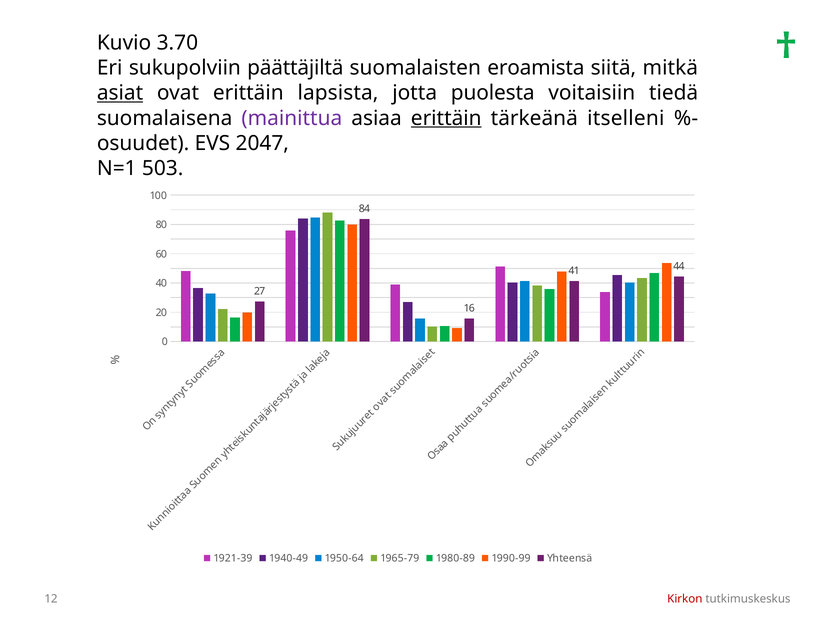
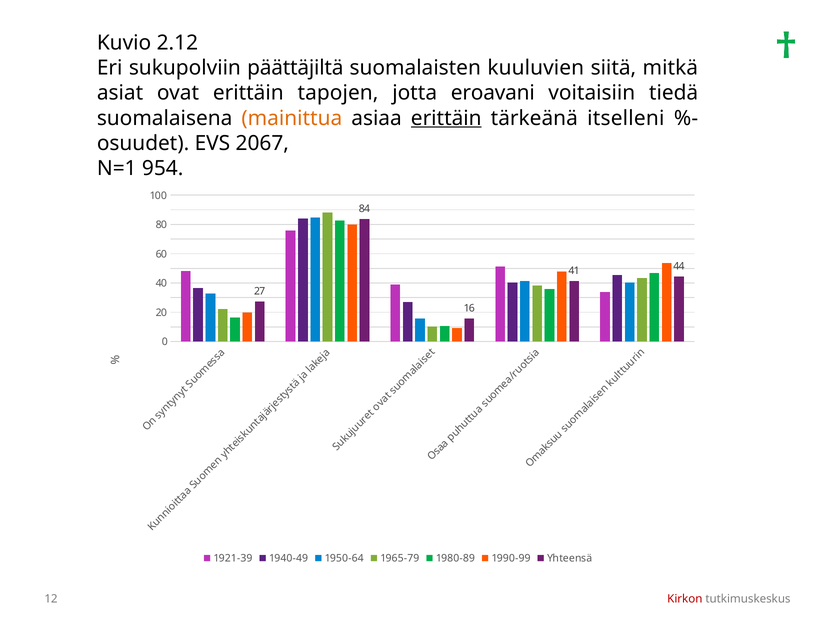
3.70: 3.70 -> 2.12 (177, 43)
eroamista: eroamista -> kuuluvien (536, 68)
asiat underline: present -> none (120, 93)
lapsista: lapsista -> tapojen (338, 93)
puolesta: puolesta -> eroavani (493, 93)
mainittua colour: purple -> orange (292, 118)
2047: 2047 -> 2067 (262, 143)
503: 503 -> 954 (163, 168)
